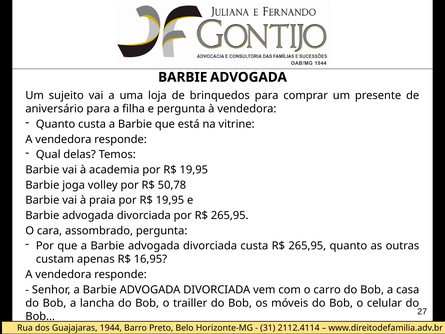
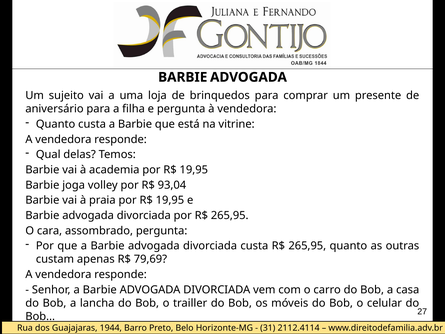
50,78: 50,78 -> 93,04 (172, 185)
16,95: 16,95 -> 79,69 (150, 259)
